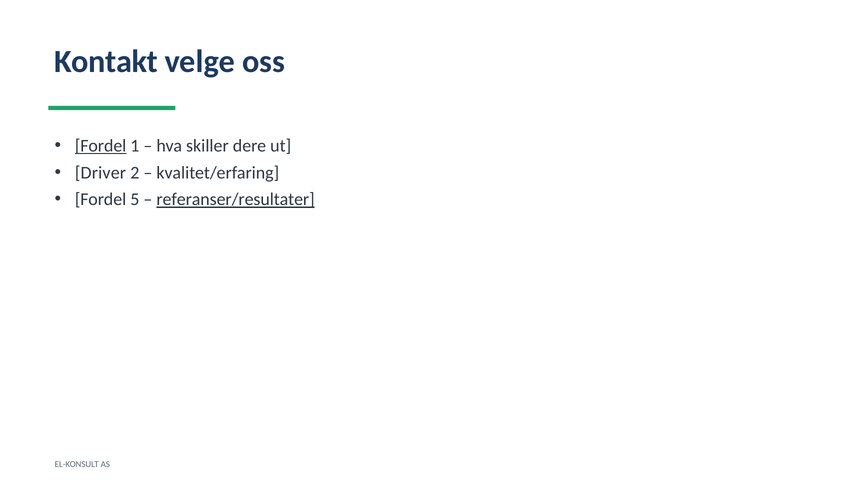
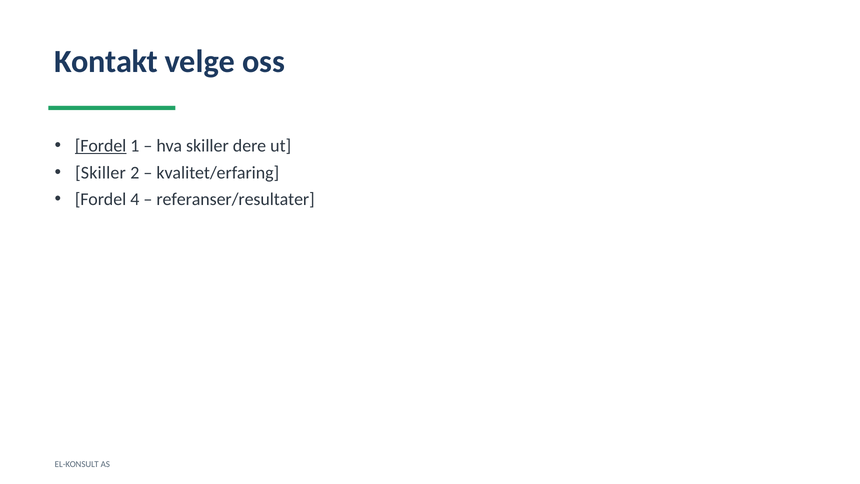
Driver: Driver -> Skiller (100, 173)
5: 5 -> 4 (135, 199)
referanser/resultater underline: present -> none (236, 199)
